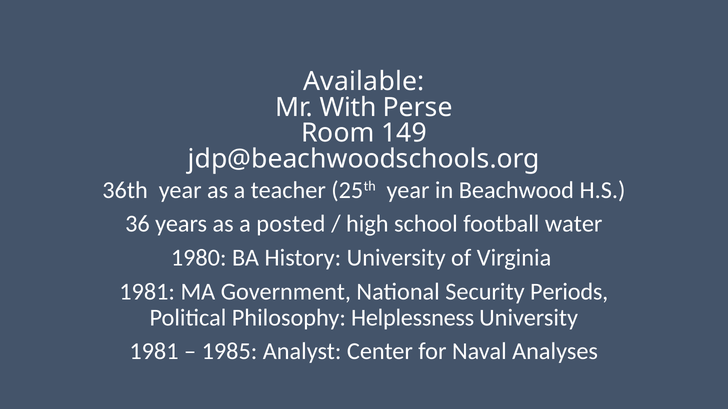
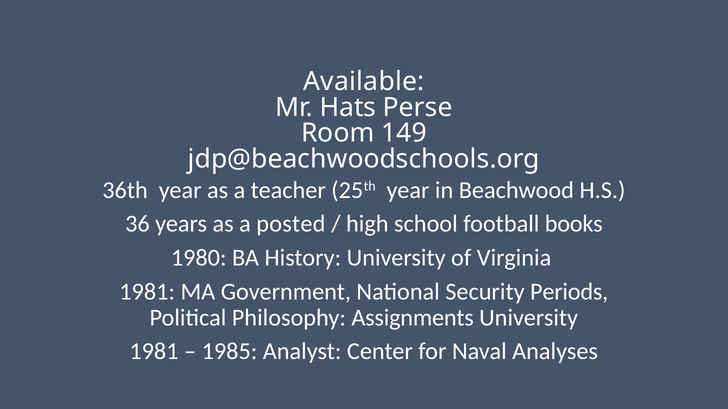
With: With -> Hats (348, 107)
water: water -> books (574, 224)
Helplessness: Helplessness -> Assignments (413, 318)
